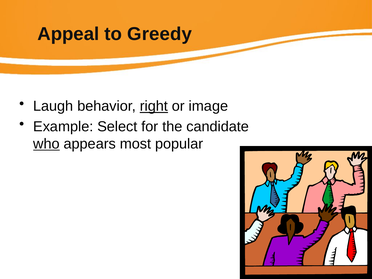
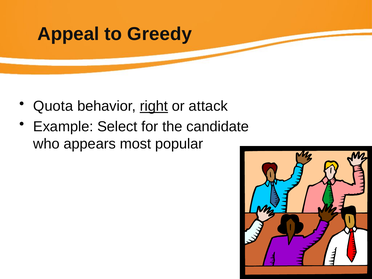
Laugh: Laugh -> Quota (53, 106)
image: image -> attack (208, 106)
who underline: present -> none (46, 144)
